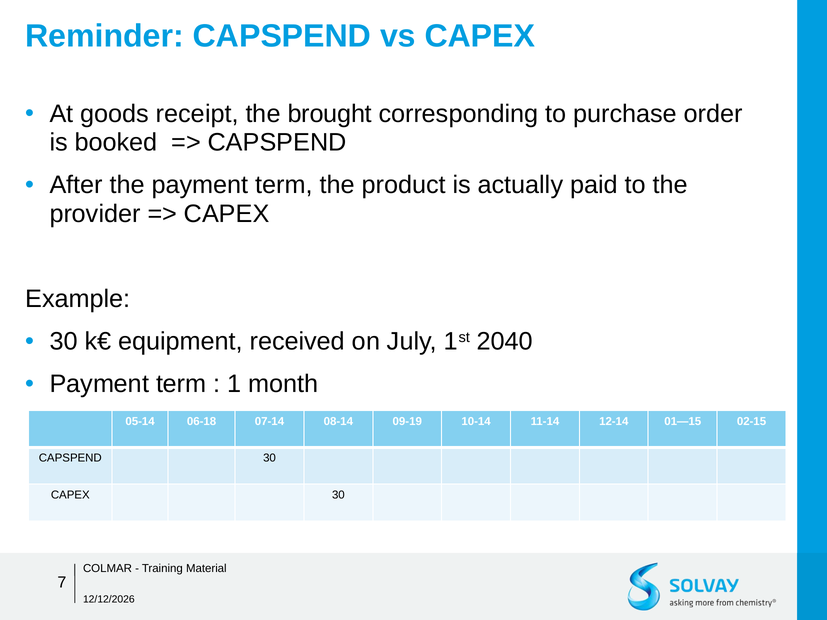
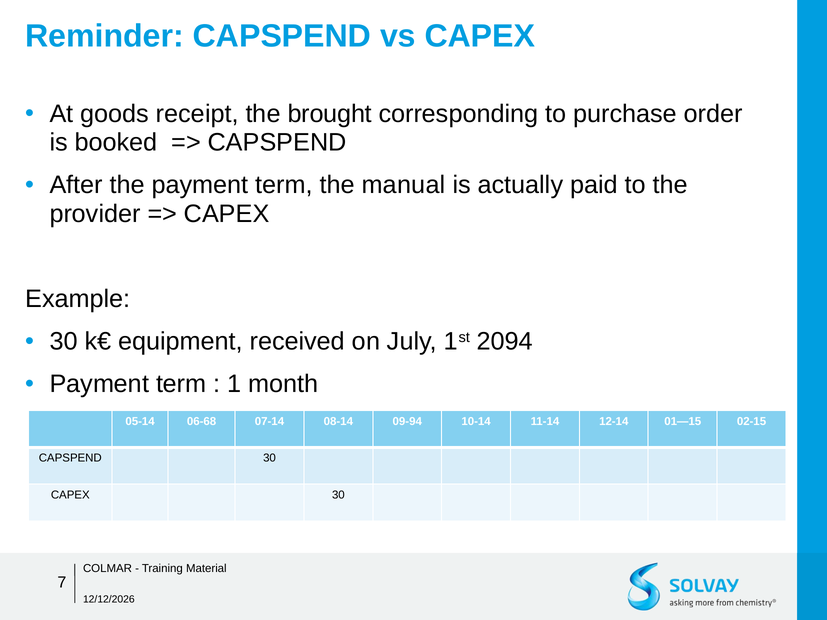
product: product -> manual (404, 185)
2040: 2040 -> 2094 (505, 342)
06-18: 06-18 -> 06-68 (202, 422)
09-19: 09-19 -> 09-94 (407, 422)
